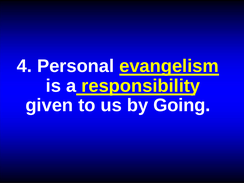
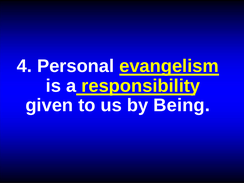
Going: Going -> Being (182, 105)
